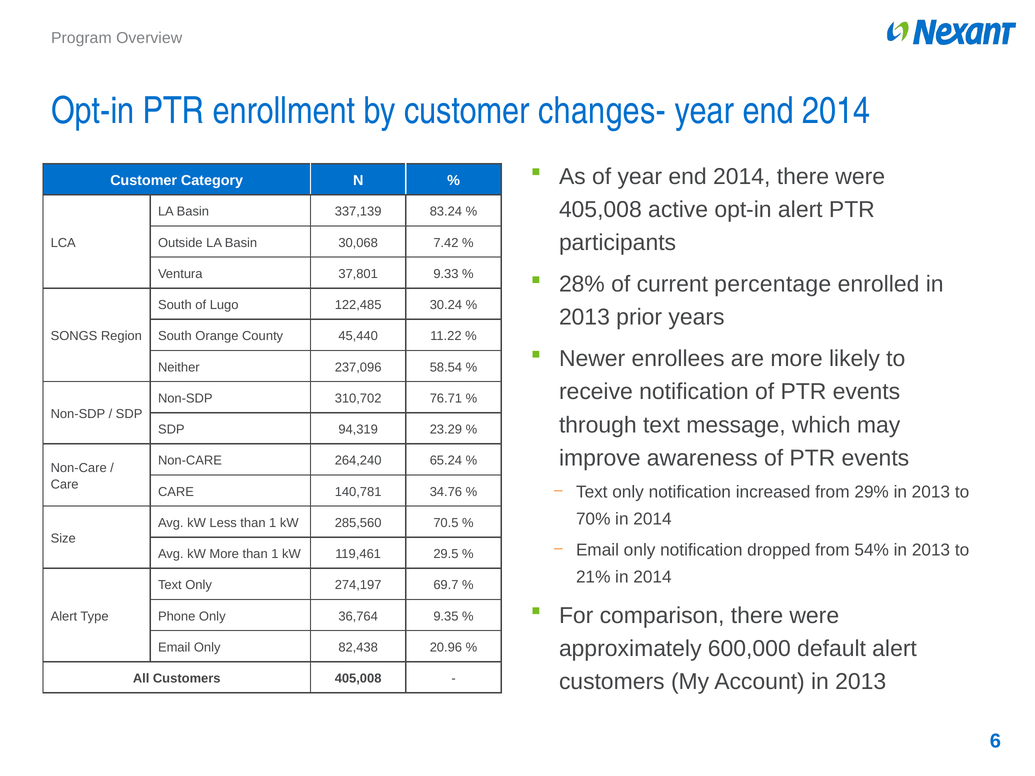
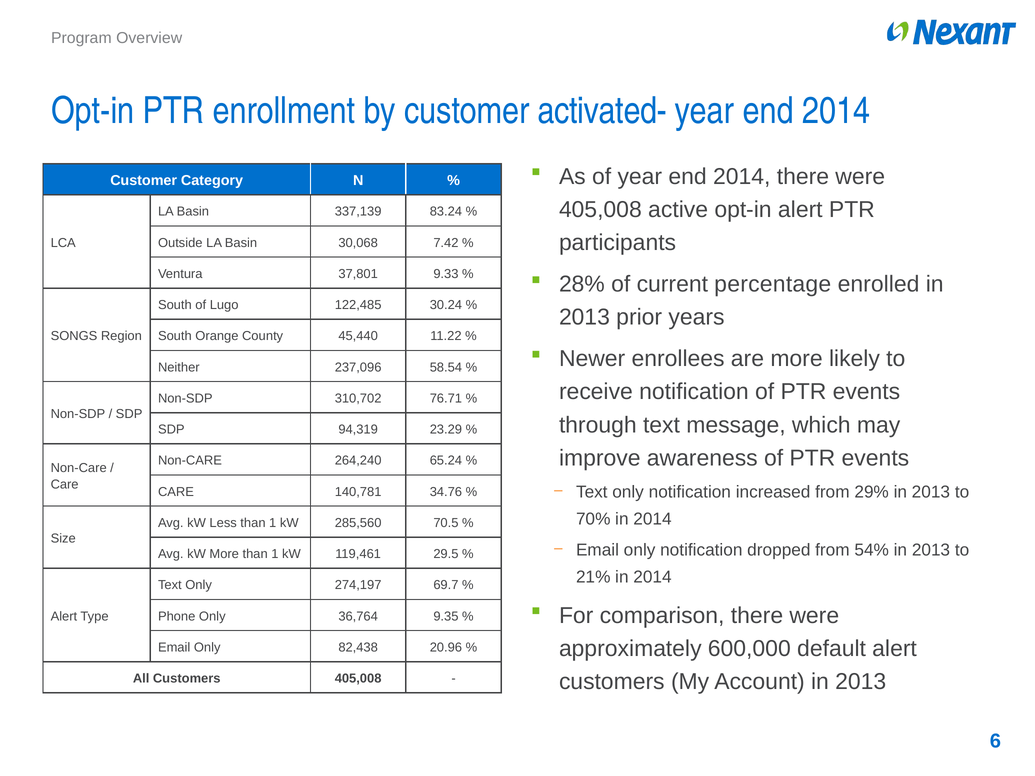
changes-: changes- -> activated- (602, 111)
